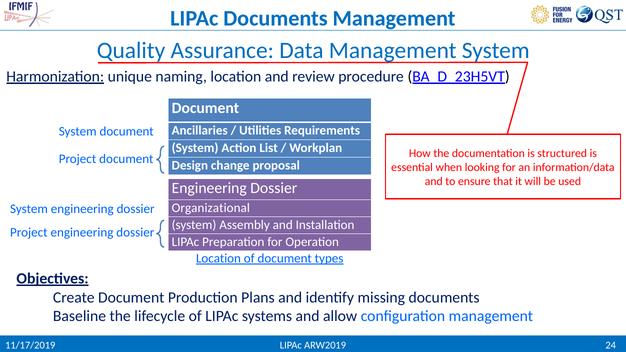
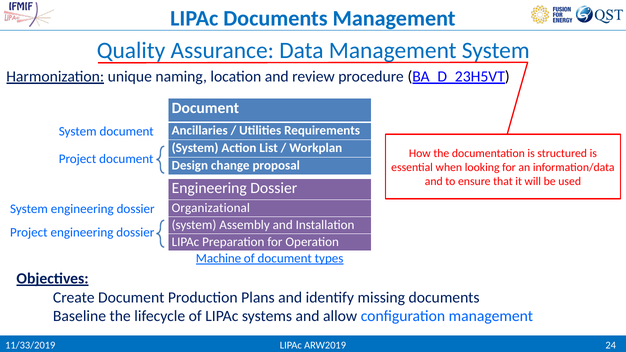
Location: Location -> Machine (219, 258)
11/17/2019: 11/17/2019 -> 11/33/2019 (30, 345)
